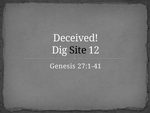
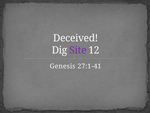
Site colour: black -> purple (78, 50)
